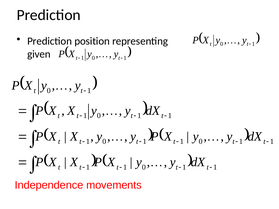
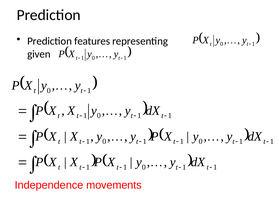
position: position -> features (92, 41)
